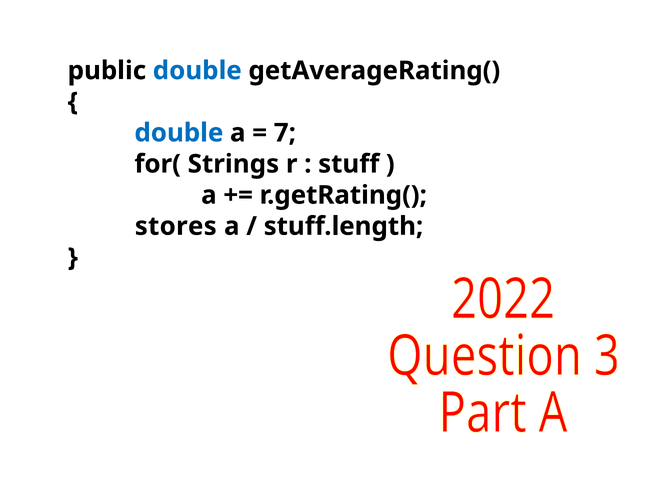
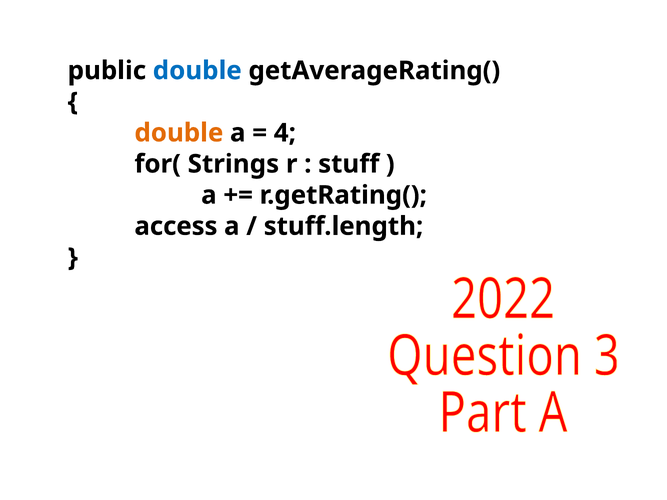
double colour: blue -> orange (179, 133)
7: 7 -> 4 (285, 133)
stores: stores -> access (176, 226)
